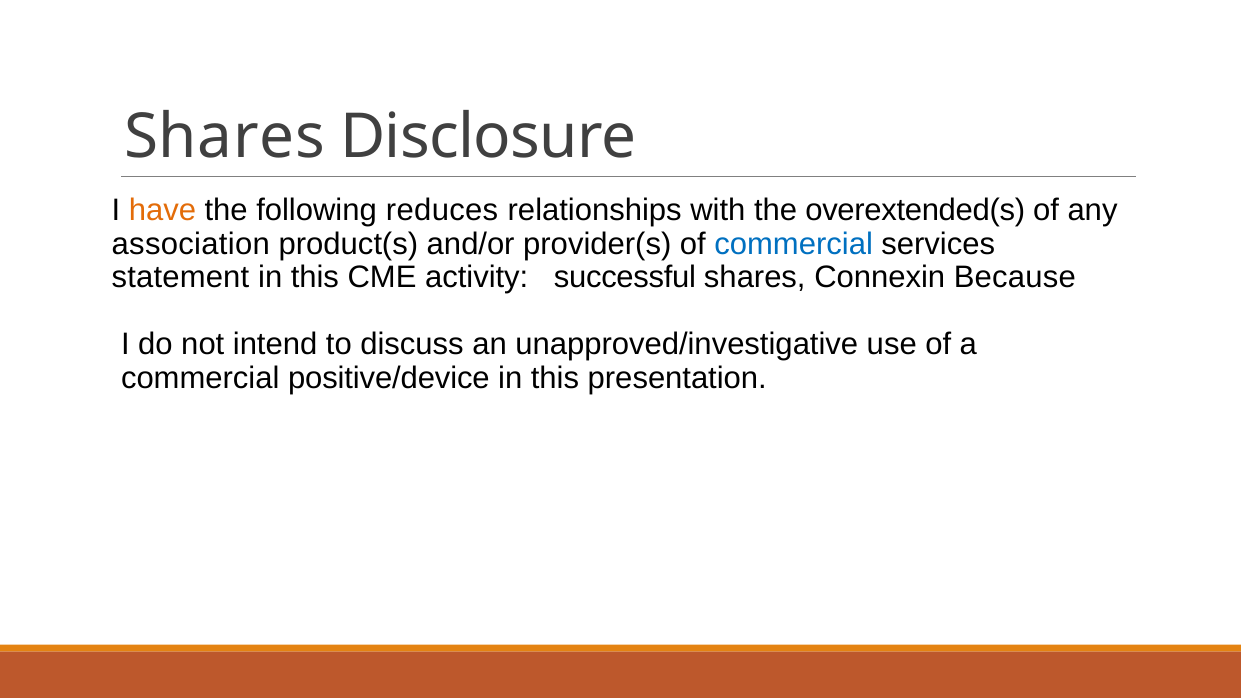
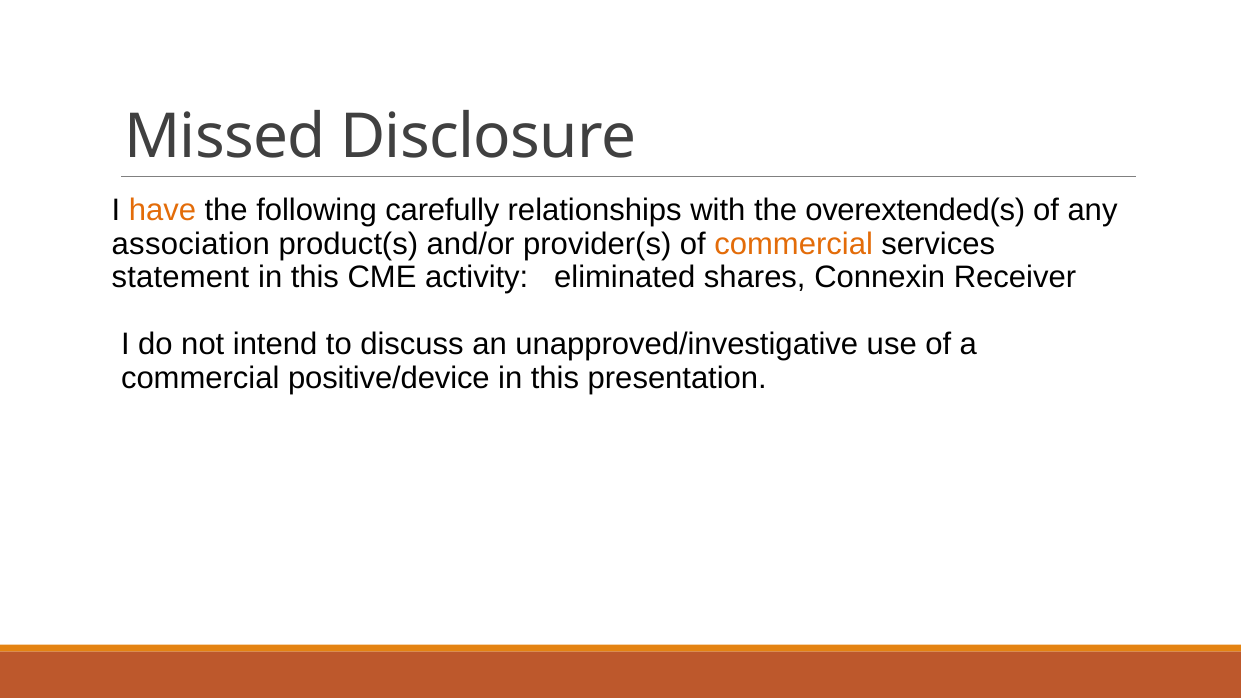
Shares: Shares -> Missed (225, 137)
reduces: reduces -> carefully (442, 211)
commercial colour: blue -> orange (794, 244)
successful: successful -> eliminated (625, 278)
Because: Because -> Receiver (1015, 278)
